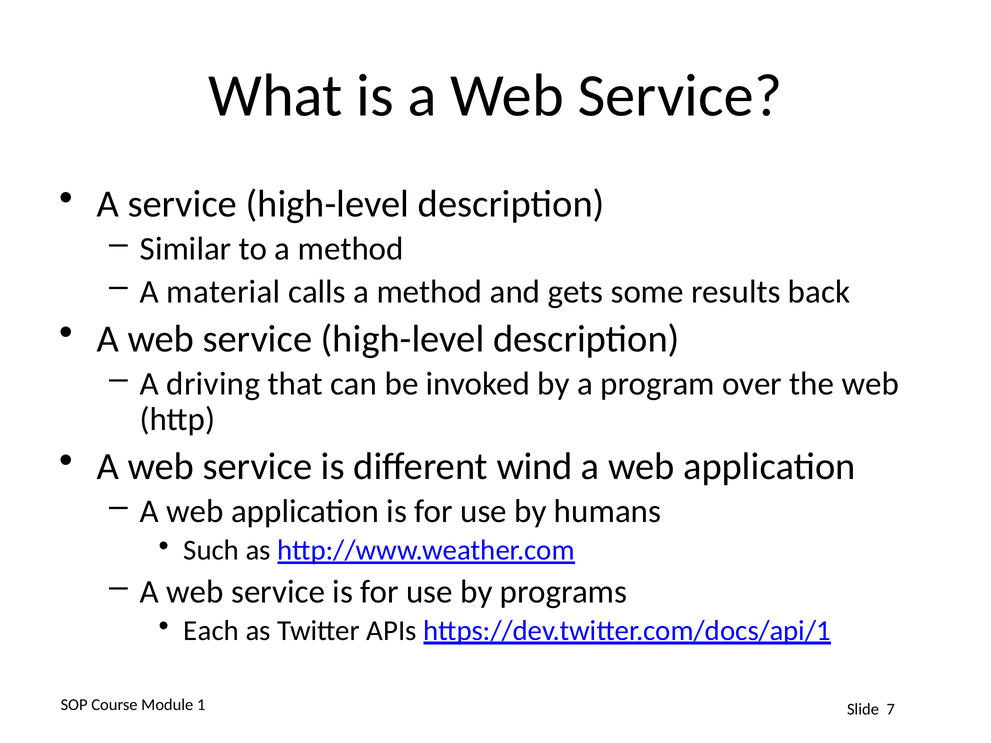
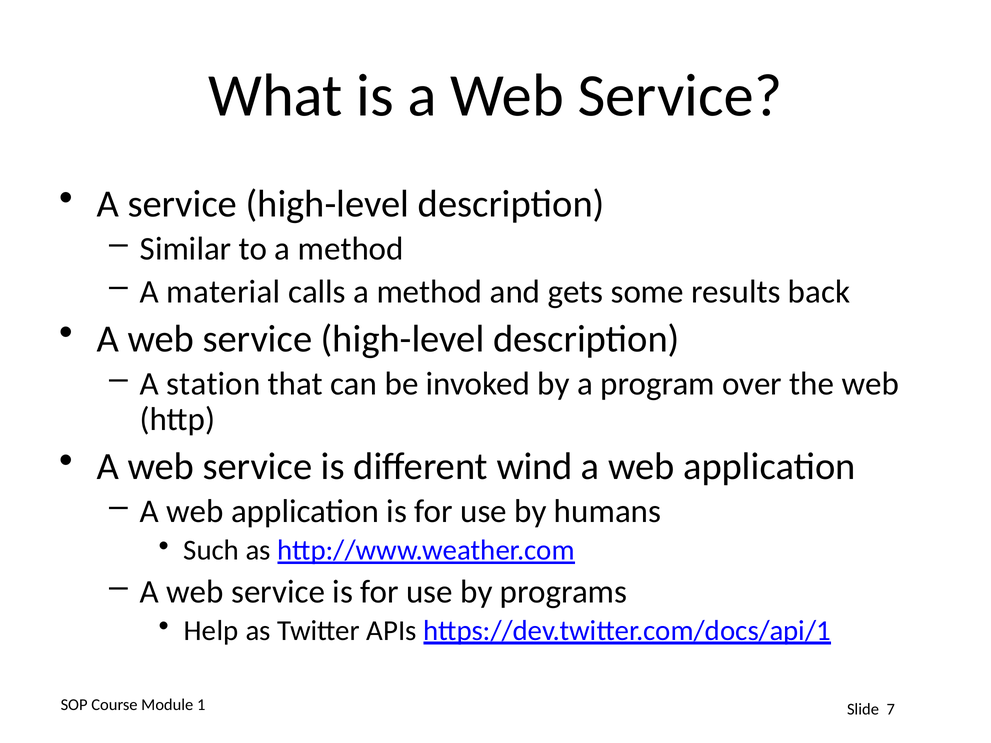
driving: driving -> station (213, 384)
Each: Each -> Help (211, 631)
